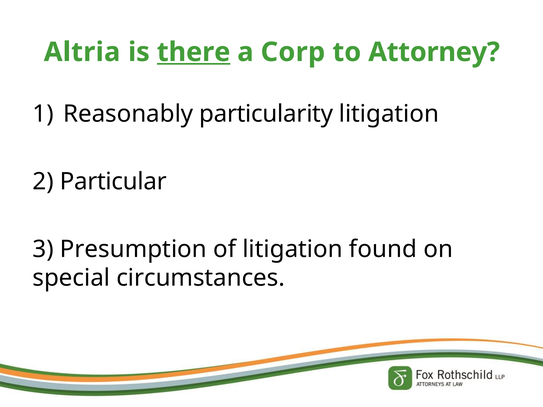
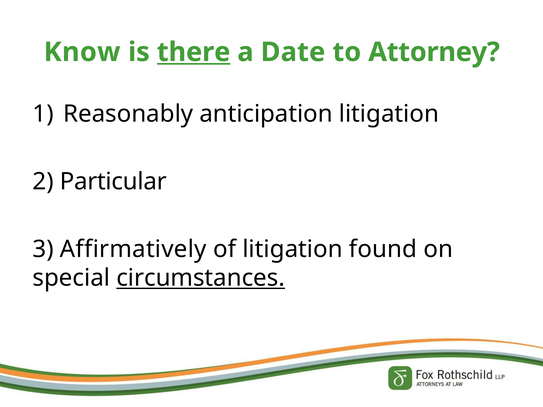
Altria: Altria -> Know (82, 52)
Corp: Corp -> Date (293, 52)
particularity: particularity -> anticipation (266, 114)
Presumption: Presumption -> Affirmatively (133, 249)
circumstances underline: none -> present (201, 278)
